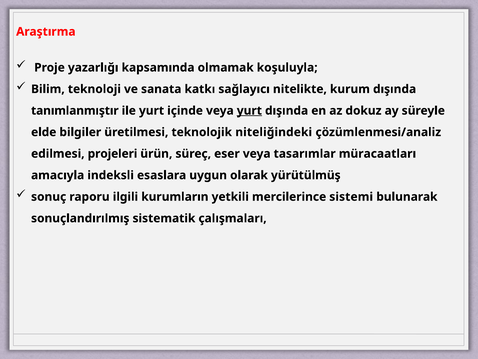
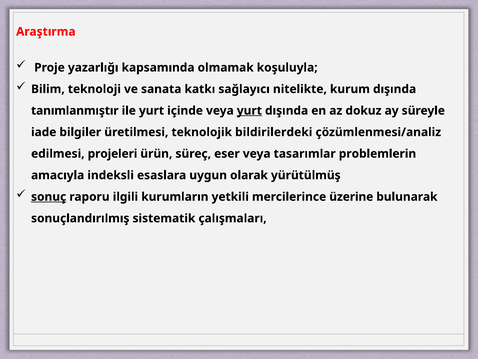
elde: elde -> iade (44, 132)
niteliğindeki: niteliğindeki -> bildirilerdeki (274, 132)
müracaatları: müracaatları -> problemlerin (377, 154)
sonuç underline: none -> present (49, 197)
sistemi: sistemi -> üzerine (351, 197)
